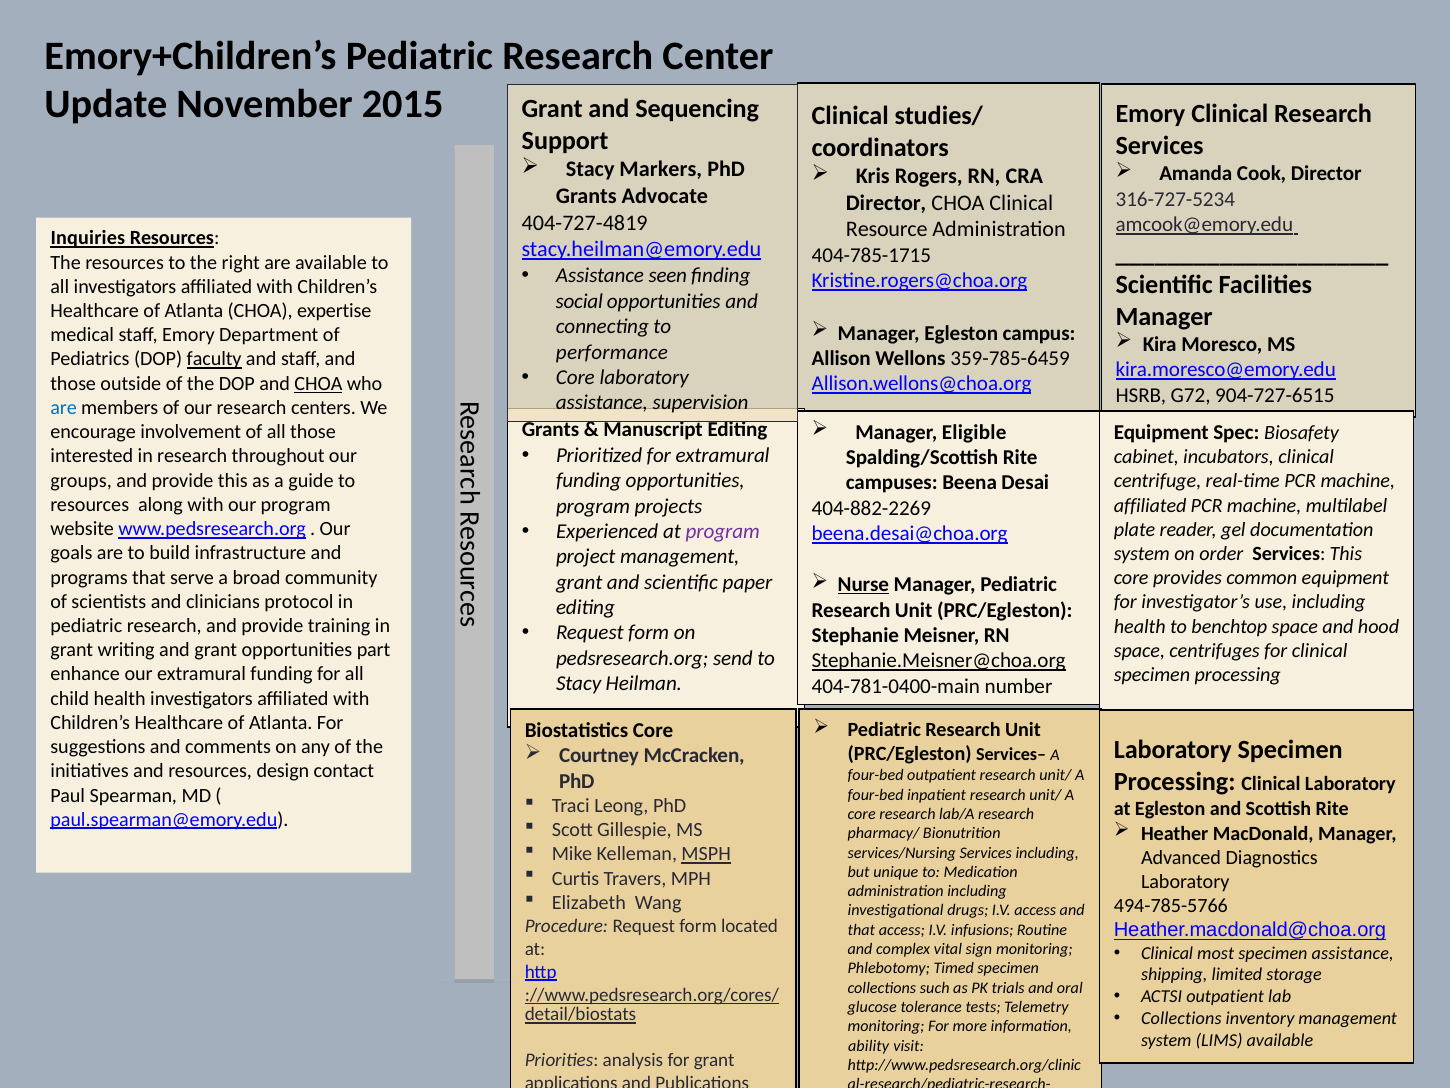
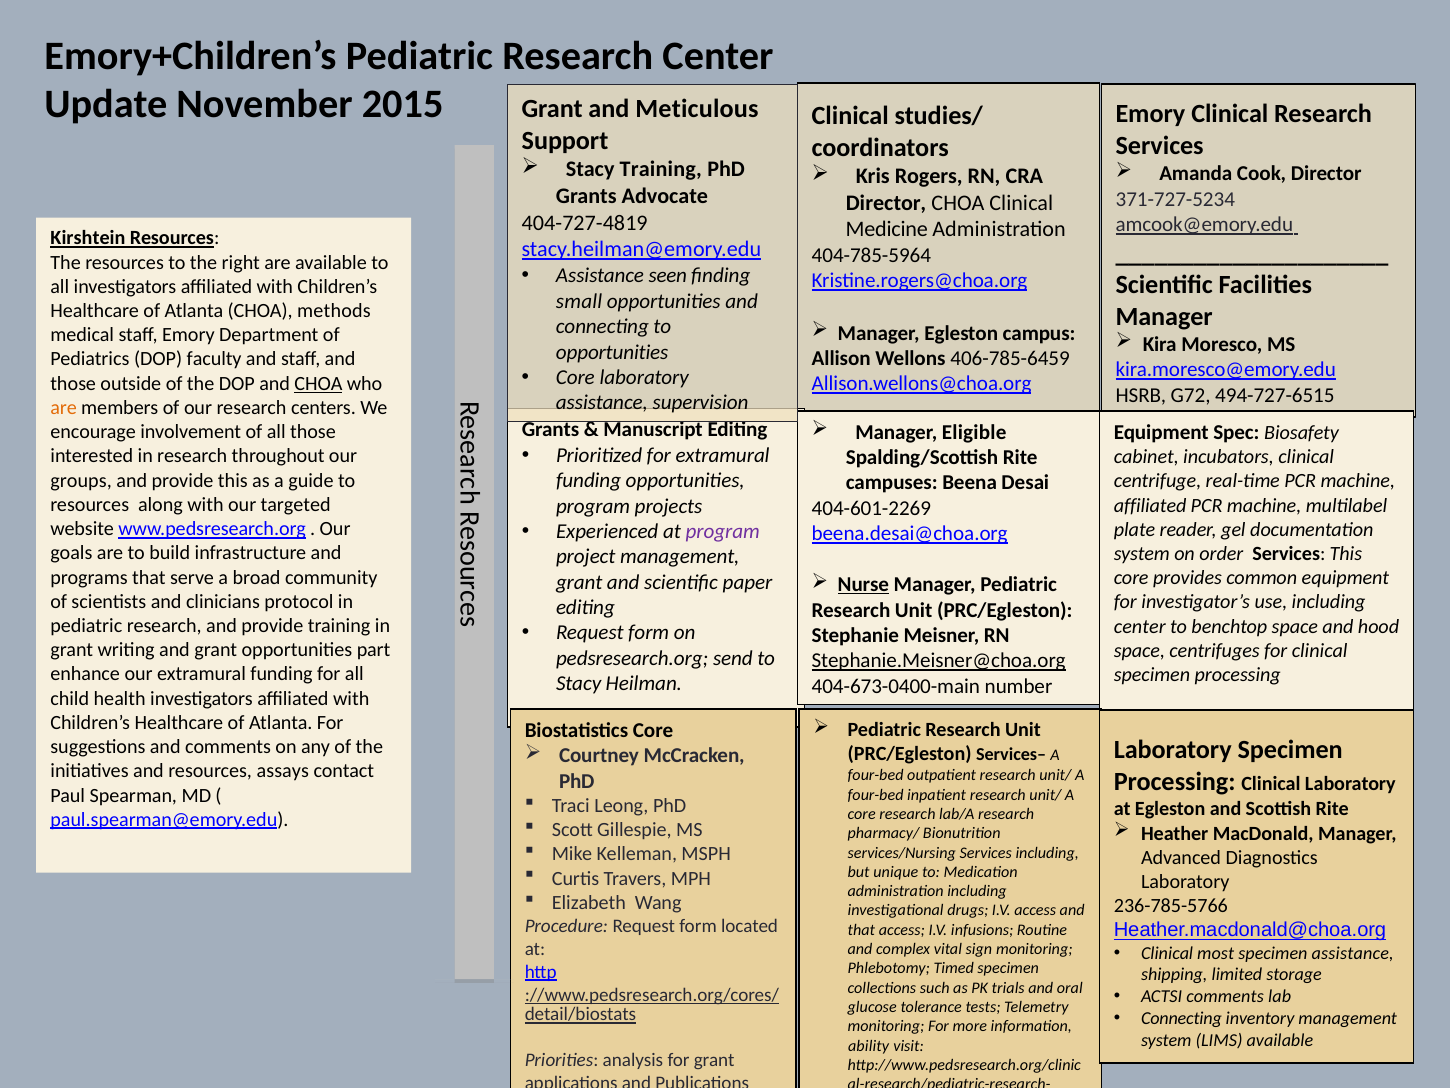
Sequencing: Sequencing -> Meticulous (697, 109)
Stacy Markers: Markers -> Training (661, 169)
316-727-5234: 316-727-5234 -> 371-727-5234 (1175, 199)
Resource: Resource -> Medicine (887, 230)
Inquiries: Inquiries -> Kirshtein (88, 238)
404-785-1715: 404-785-1715 -> 404-785-5964 (871, 255)
social: social -> small (579, 301)
expertise: expertise -> methods (334, 311)
performance: performance -> opportunities (612, 352)
359-785-6459: 359-785-6459 -> 406-785-6459 (1010, 358)
faculty underline: present -> none (214, 359)
904-727-6515: 904-727-6515 -> 494-727-6515 (1275, 395)
are colour: blue -> orange (64, 408)
our program: program -> targeted (296, 504)
404-882-2269: 404-882-2269 -> 404-601-2269 (871, 508)
health: health -> center (1140, 626)
404-781-0400-main: 404-781-0400-main -> 404-673-0400-main (896, 686)
design: design -> assays (283, 771)
MSPH underline: present -> none (706, 854)
494-785-5766: 494-785-5766 -> 236-785-5766 (1171, 906)
ACTSI outpatient: outpatient -> comments (1225, 996)
Collections: Collections -> Connecting (1181, 1018)
